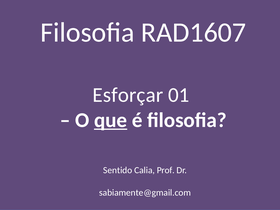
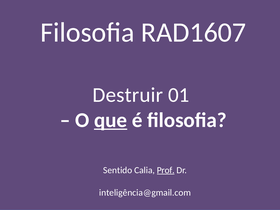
Esforçar: Esforçar -> Destruir (128, 95)
Prof underline: none -> present (166, 170)
sabiamente@gmail.com: sabiamente@gmail.com -> inteligência@gmail.com (145, 193)
